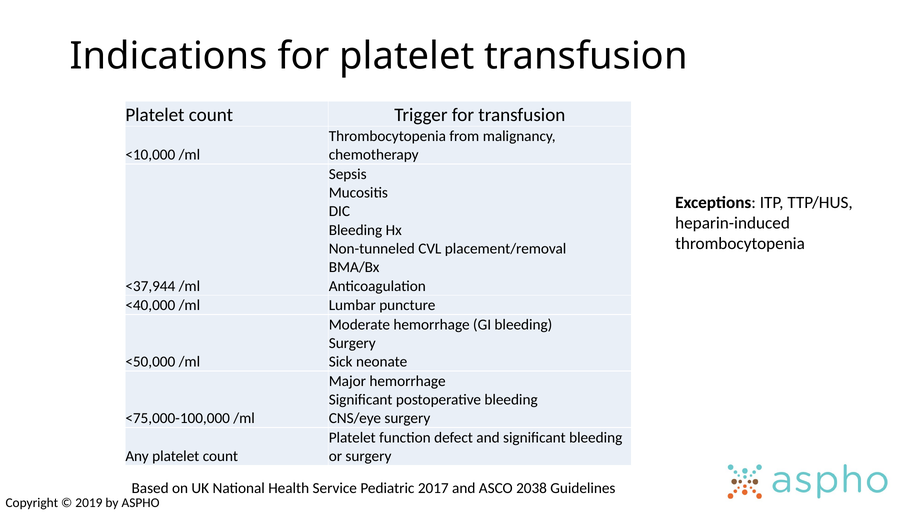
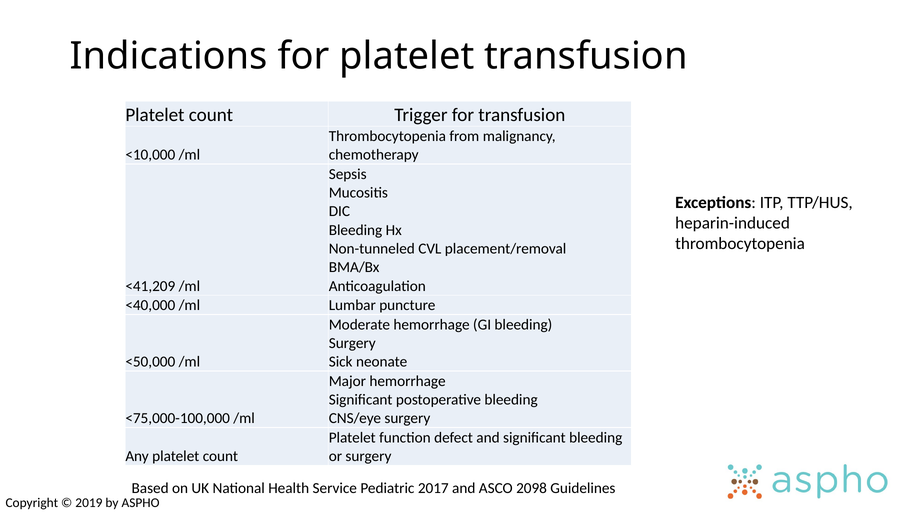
<37,944: <37,944 -> <41,209 (150, 286)
2038: 2038 -> 2098 (532, 488)
